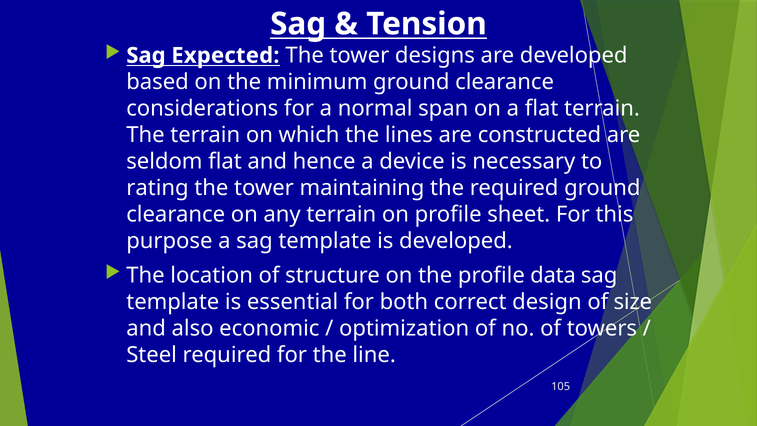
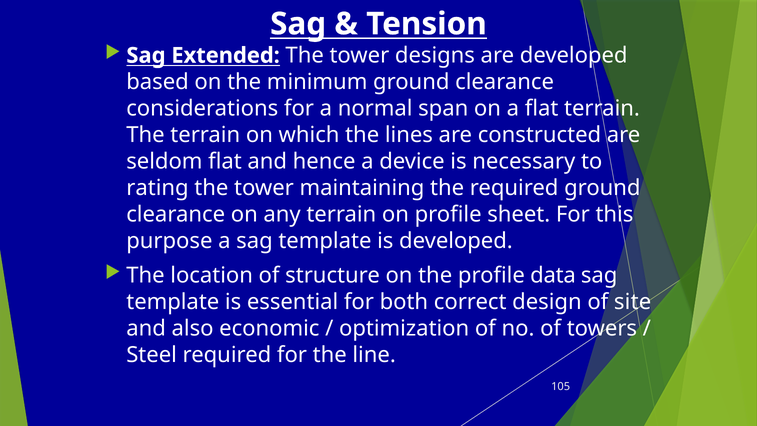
Expected: Expected -> Extended (226, 55)
size: size -> site (633, 302)
